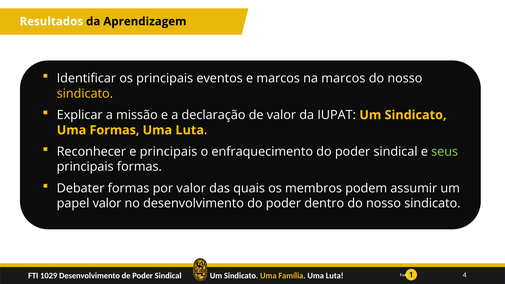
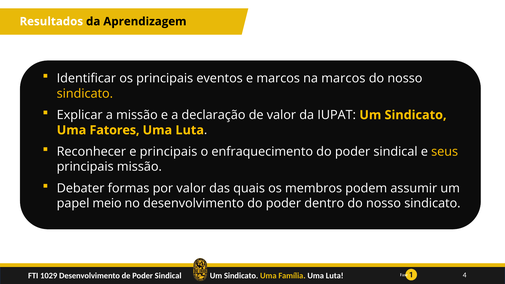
Uma Formas: Formas -> Fatores (115, 130)
seus colour: light green -> yellow (445, 152)
principais formas: formas -> missão (139, 167)
papel valor: valor -> meio (107, 203)
